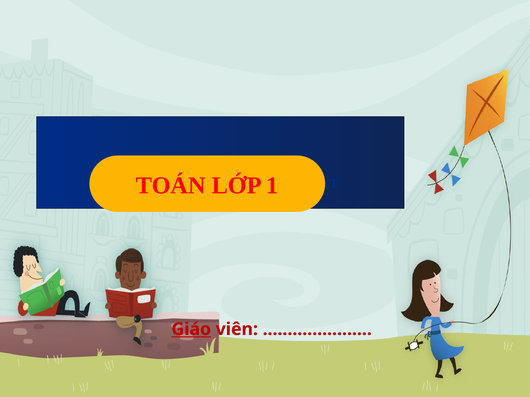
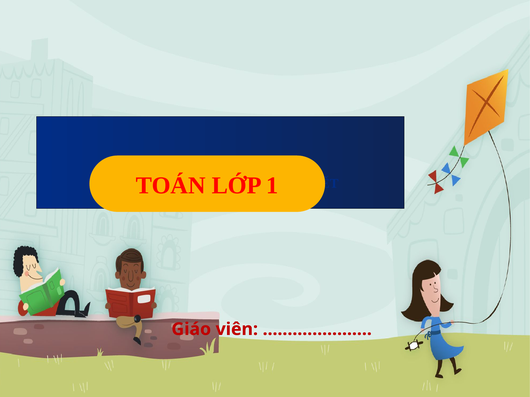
Giáo underline: present -> none (191, 330)
